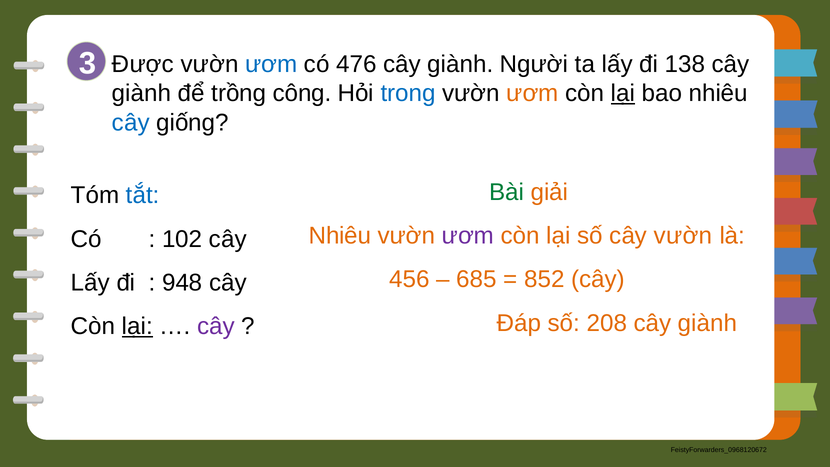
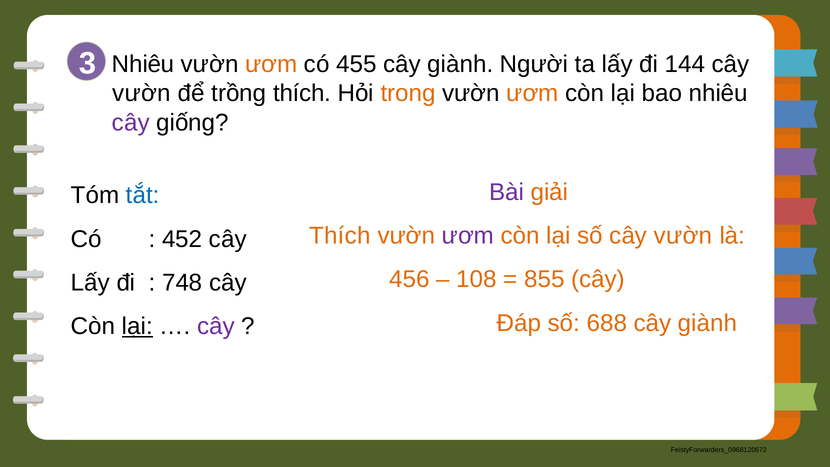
Được: Được -> Nhiêu (143, 64)
ươm colour: blue -> orange (271, 64)
476: 476 -> 455 (356, 64)
138: 138 -> 144 (685, 64)
giành: giành -> vườn (141, 93)
trồng công: công -> thích (302, 93)
trong colour: blue -> orange (408, 93)
lại underline: present -> none (623, 93)
cây colour: blue -> purple (131, 122)
Bài colour: green -> purple (506, 192)
Nhiêu: Nhiêu -> Thích (340, 236)
102: 102 -> 452 (182, 239)
685: 685 -> 108 (477, 279)
852: 852 -> 855 (544, 279)
948: 948 -> 748 (182, 283)
208: 208 -> 688 (607, 323)
